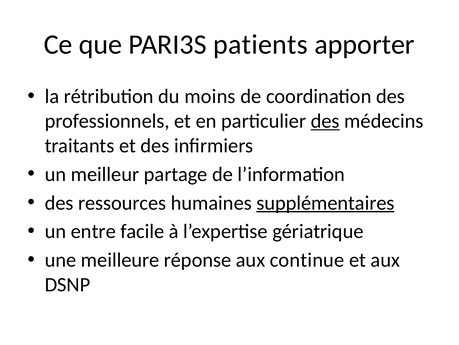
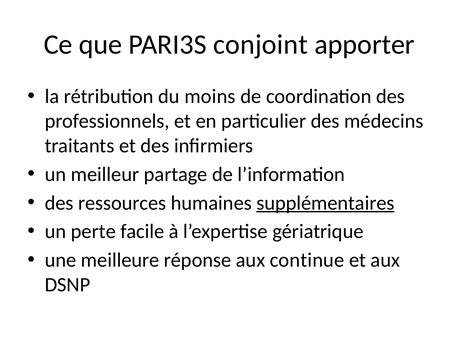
patients: patients -> conjoint (260, 44)
des underline: present -> none (325, 121)
entre: entre -> perte (93, 231)
